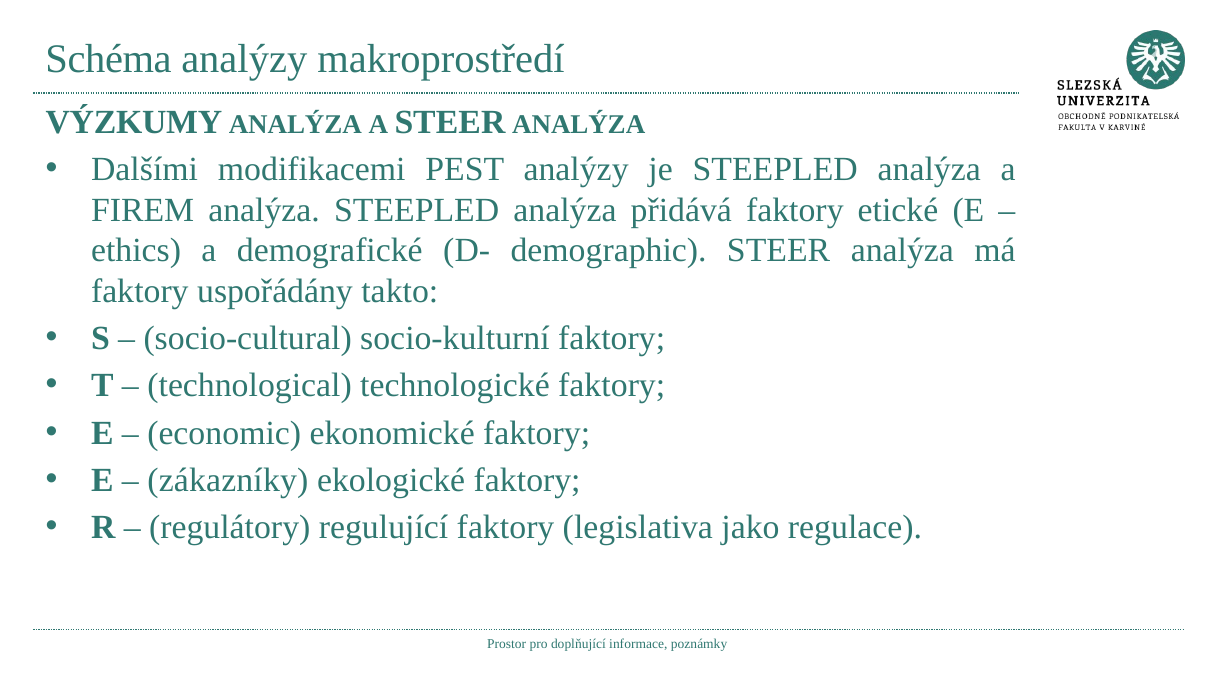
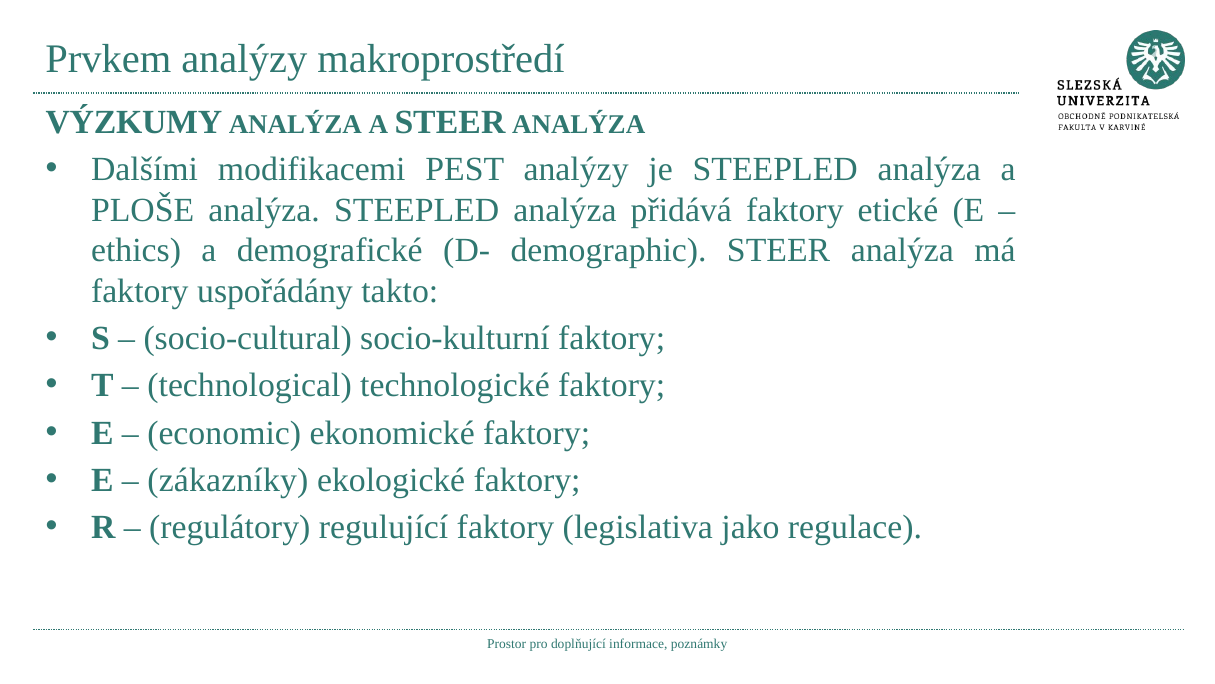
Schéma: Schéma -> Prvkem (108, 59)
FIREM: FIREM -> PLOŠE (143, 210)
